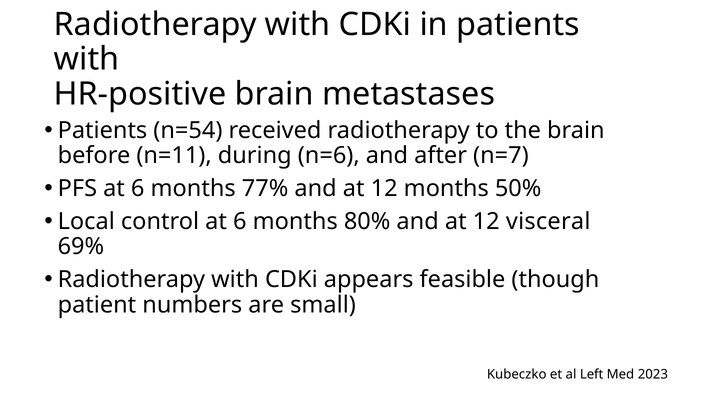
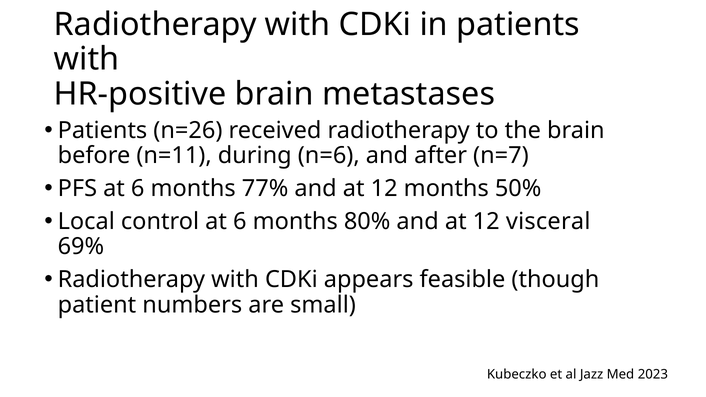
n=54: n=54 -> n=26 (188, 130)
Left: Left -> Jazz (592, 374)
